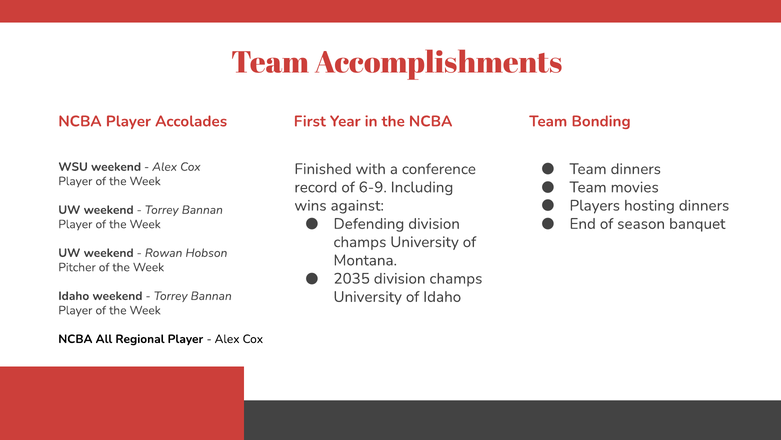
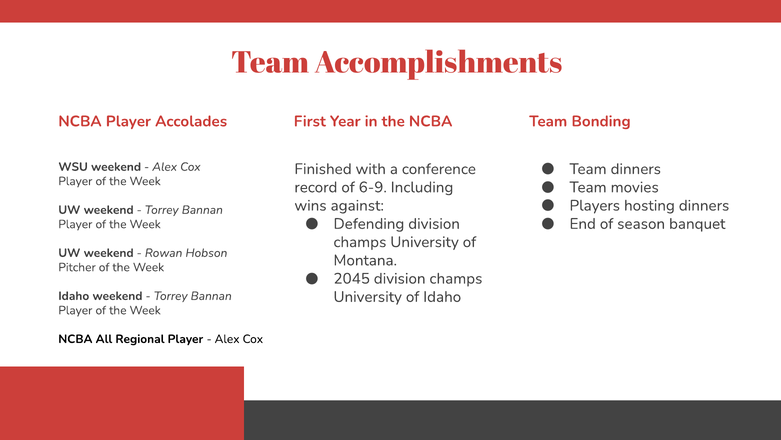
2035: 2035 -> 2045 (352, 278)
